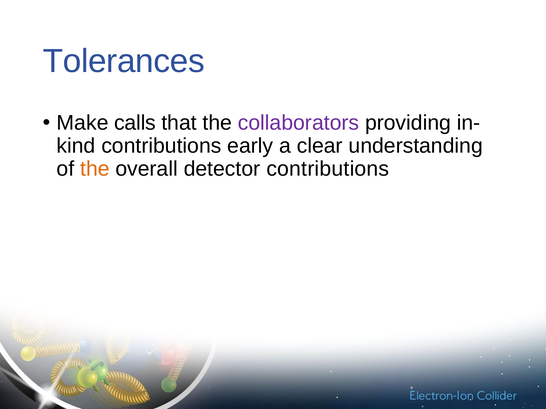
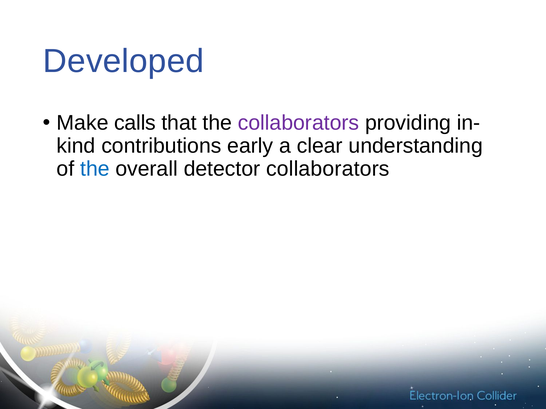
Tolerances: Tolerances -> Developed (123, 61)
the colour: orange -> blue (95, 169)
detector contributions: contributions -> collaborators (328, 169)
